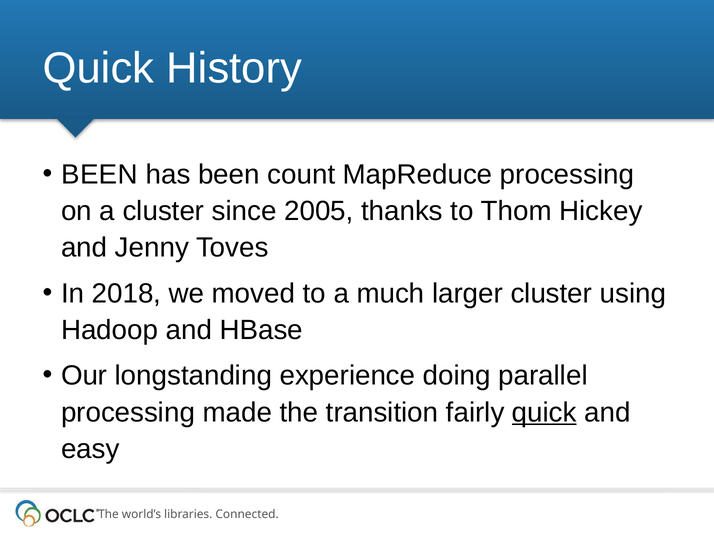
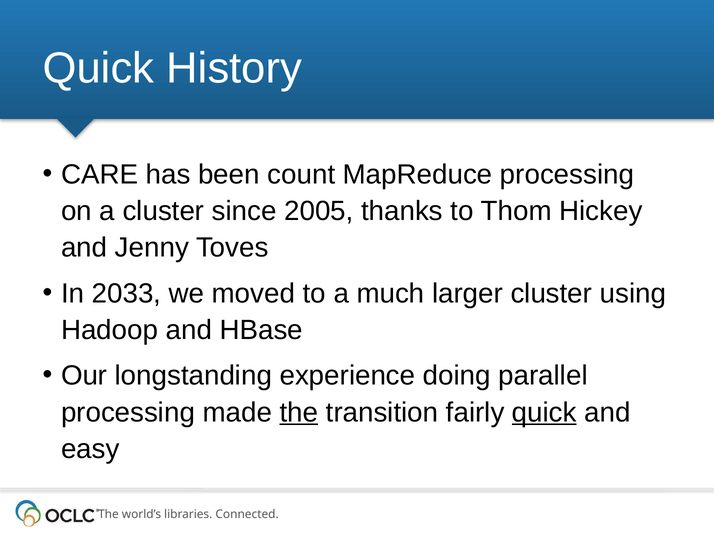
BEEN: BEEN -> CARE (100, 174)
2018: 2018 -> 2033 (126, 293)
the underline: none -> present (299, 412)
